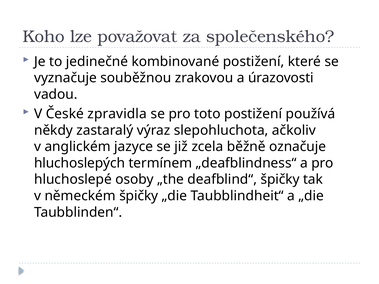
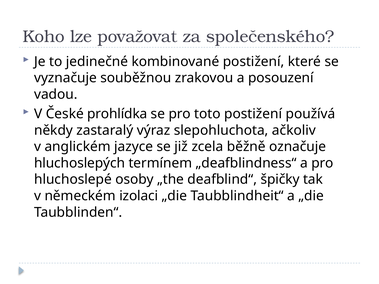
úrazovosti: úrazovosti -> posouzení (281, 78)
zpravidla: zpravidla -> prohlídka (117, 114)
německém špičky: špičky -> izolaci (139, 196)
